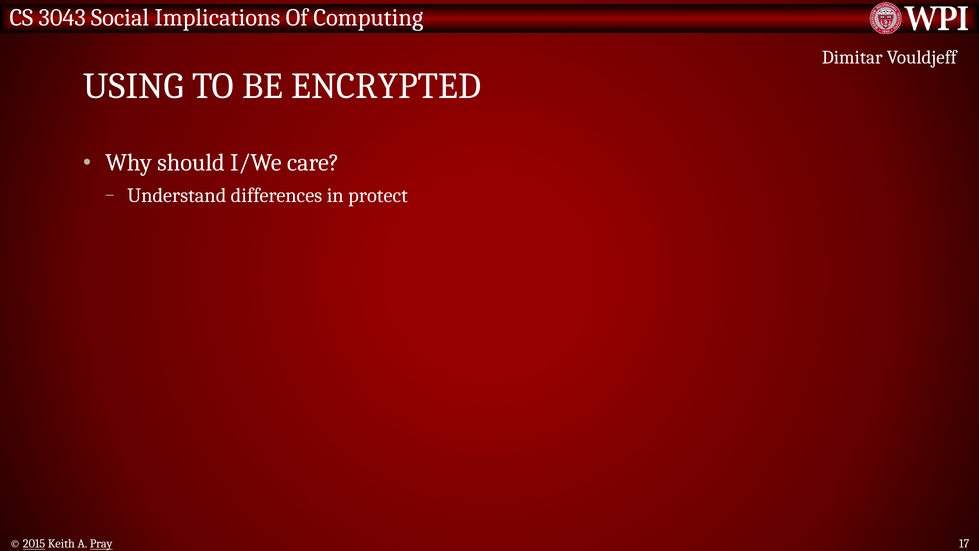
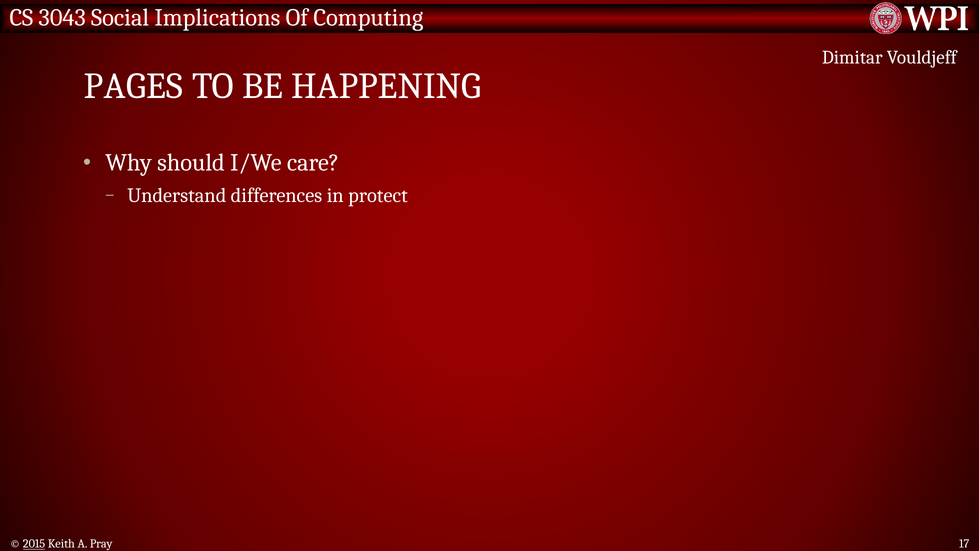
USING: USING -> PAGES (133, 86)
ENCRYPTED: ENCRYPTED -> HAPPENING (386, 86)
Pray underline: present -> none (101, 544)
